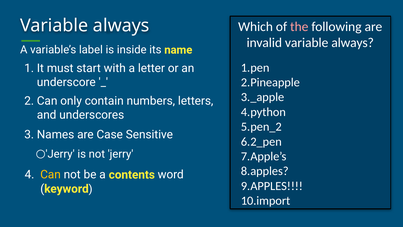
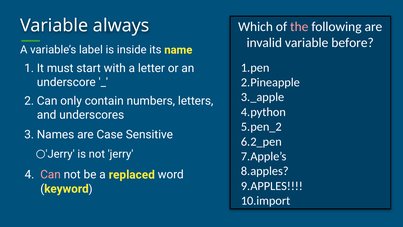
invalid variable always: always -> before (353, 43)
Can colour: yellow -> pink (51, 174)
contents: contents -> replaced (132, 174)
